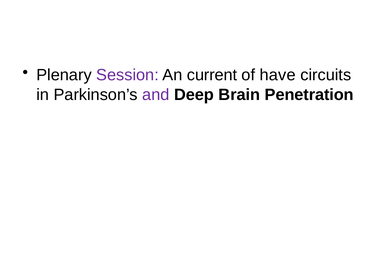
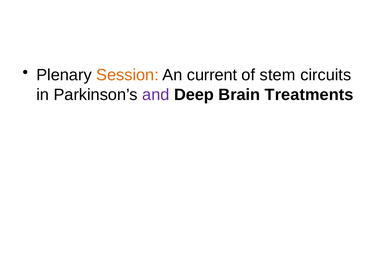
Session colour: purple -> orange (128, 75)
have: have -> stem (278, 75)
Penetration: Penetration -> Treatments (309, 95)
